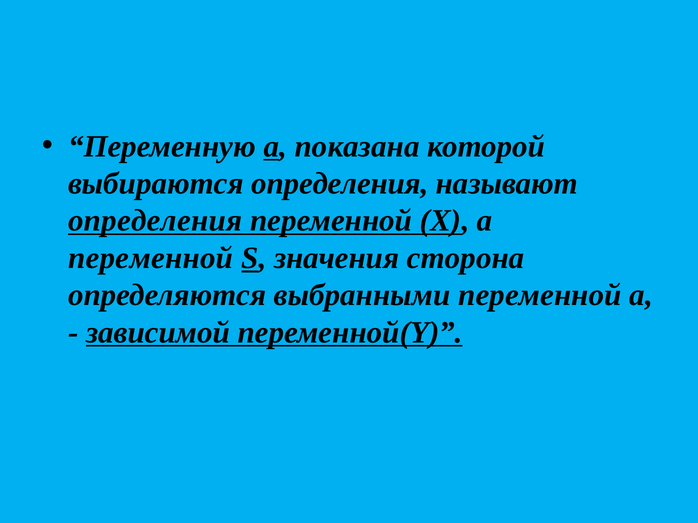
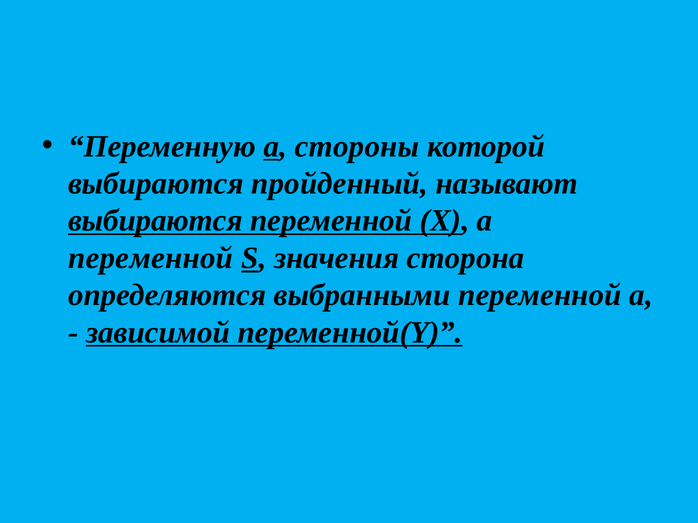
показана: показана -> стороны (357, 146)
выбираются определения: определения -> пройденный (340, 184)
определения: определения -> выбираются (155, 221)
